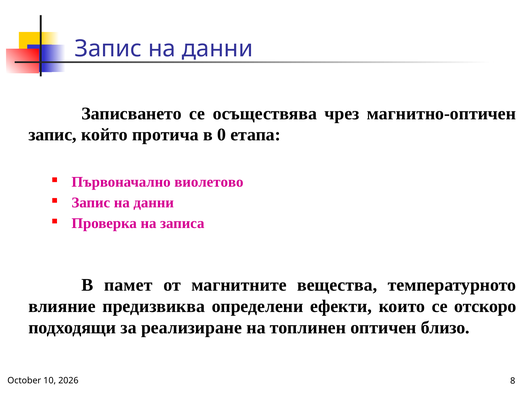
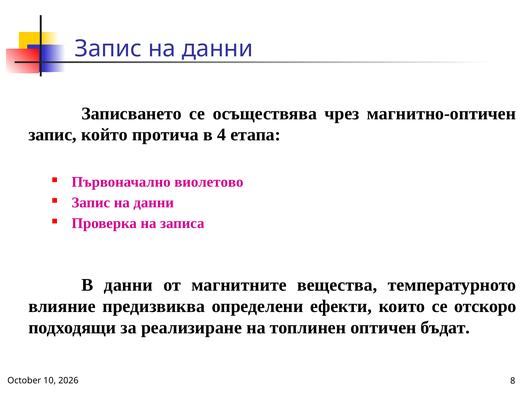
0: 0 -> 4 (221, 135)
В памет: памет -> данни (128, 285)
близо: близо -> бъдат (445, 327)
